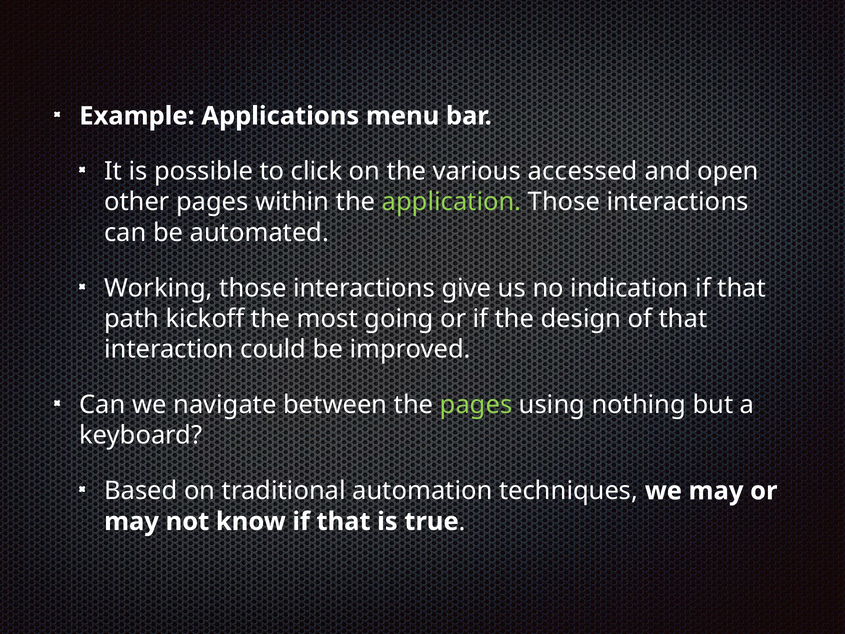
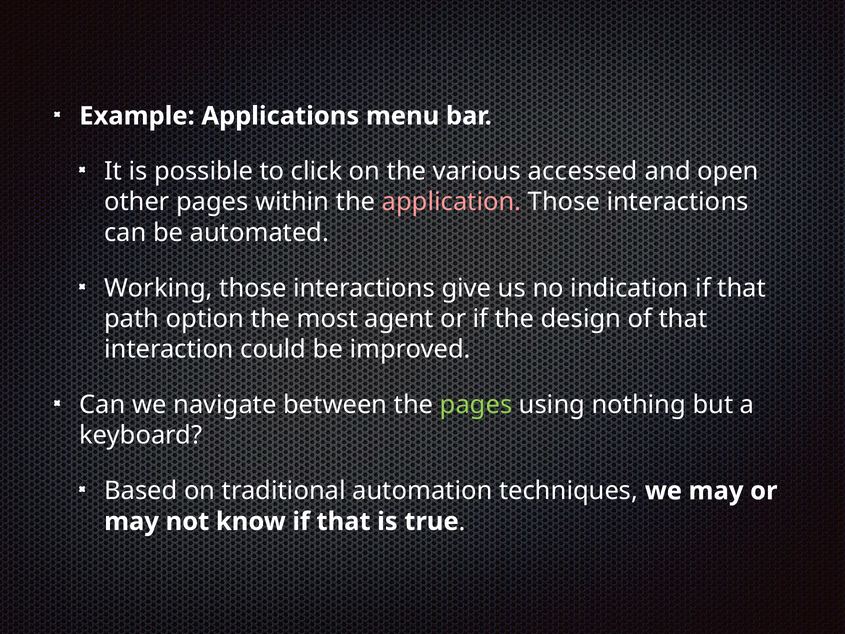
application colour: light green -> pink (452, 202)
kickoff: kickoff -> option (205, 319)
going: going -> agent (399, 319)
